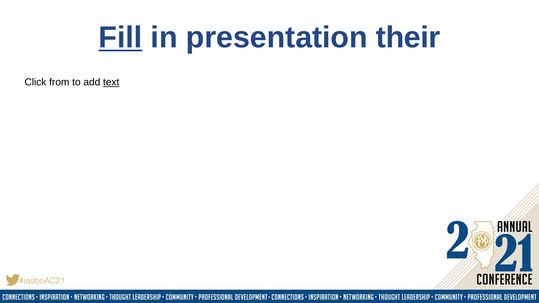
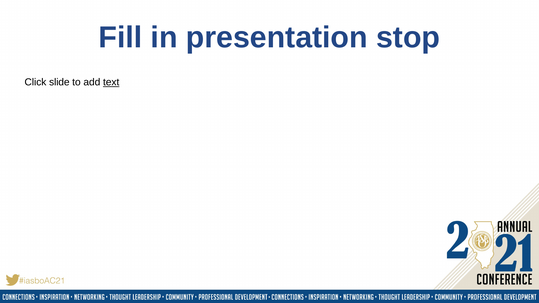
Fill underline: present -> none (120, 38)
their: their -> stop (408, 38)
from: from -> slide (59, 82)
